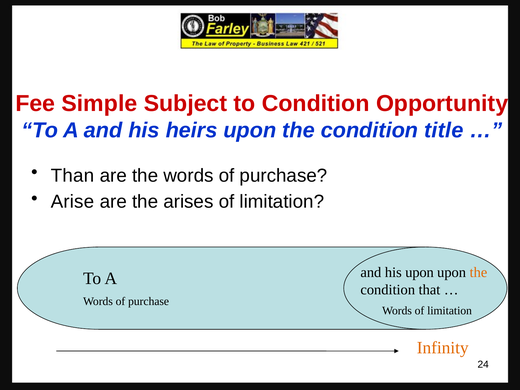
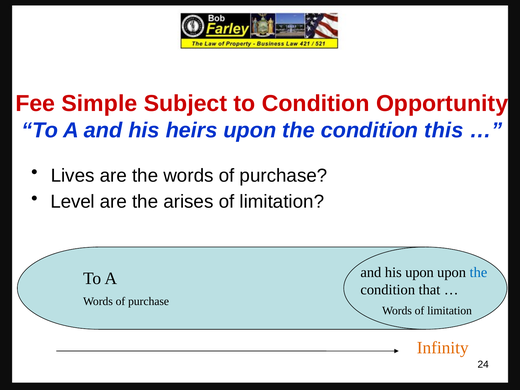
title: title -> this (444, 130)
Than: Than -> Lives (73, 176)
Arise: Arise -> Level (73, 202)
the colour: orange -> blue (478, 272)
